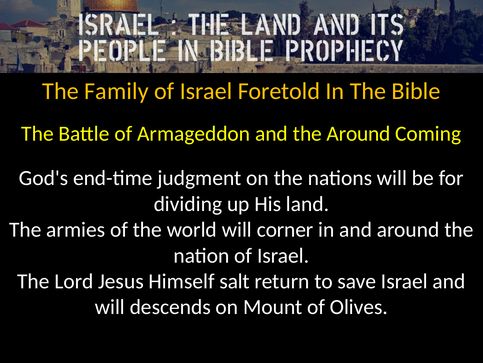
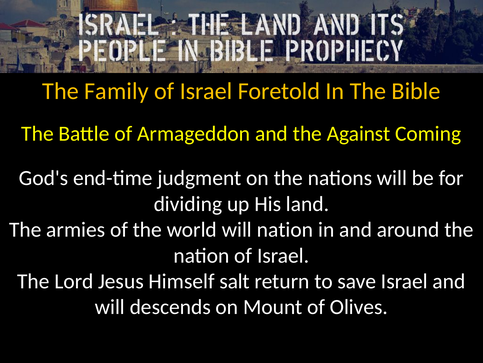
the Around: Around -> Against (359, 133)
will corner: corner -> nation (285, 229)
